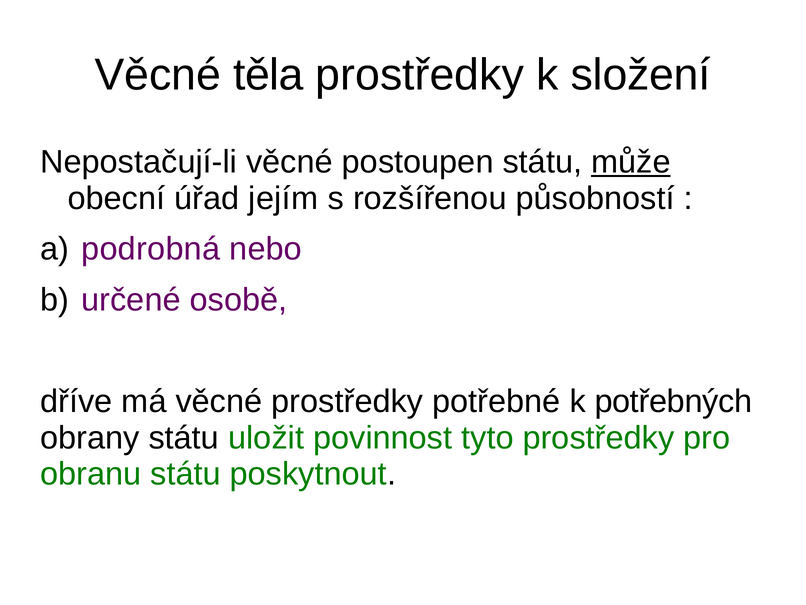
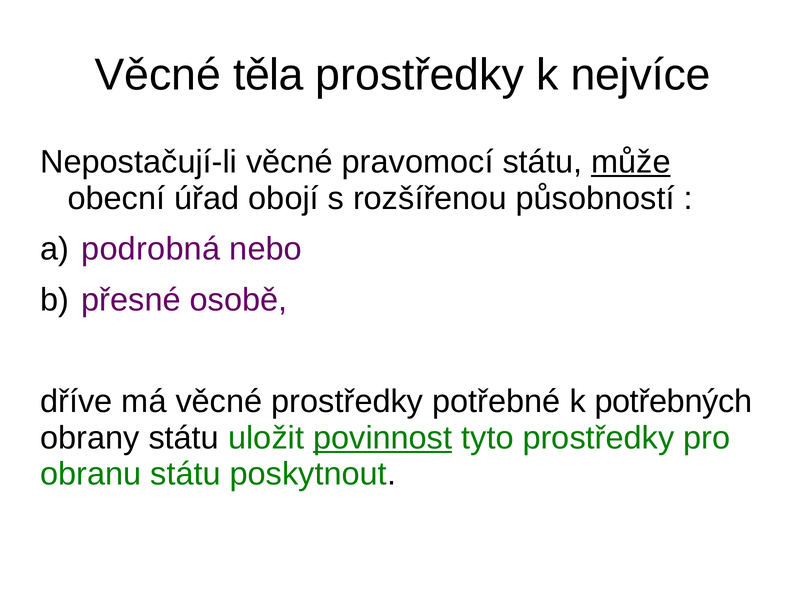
složení: složení -> nejvíce (641, 75)
postoupen: postoupen -> pravomocí (418, 162)
jejím: jejím -> obojí (284, 198)
určené: určené -> přesné (131, 300)
povinnost underline: none -> present (383, 437)
